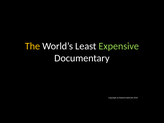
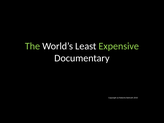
The colour: yellow -> light green (32, 46)
